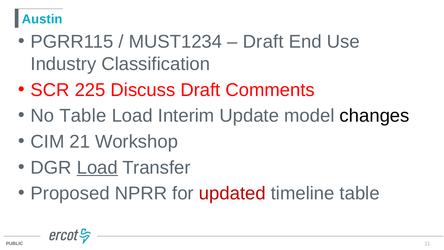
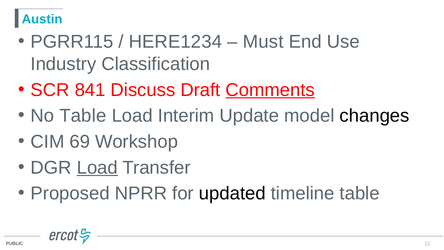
MUST1234: MUST1234 -> HERE1234 (175, 42)
Draft: Draft -> Must (263, 42)
225: 225 -> 841 (90, 90)
Comments underline: none -> present (270, 90)
21: 21 -> 69 (80, 142)
updated colour: red -> black (232, 193)
